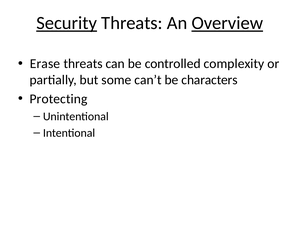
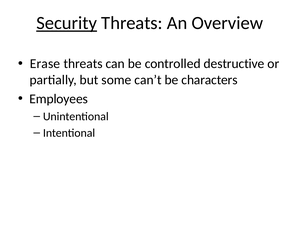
Overview underline: present -> none (227, 23)
complexity: complexity -> destructive (234, 64)
Protecting: Protecting -> Employees (59, 99)
